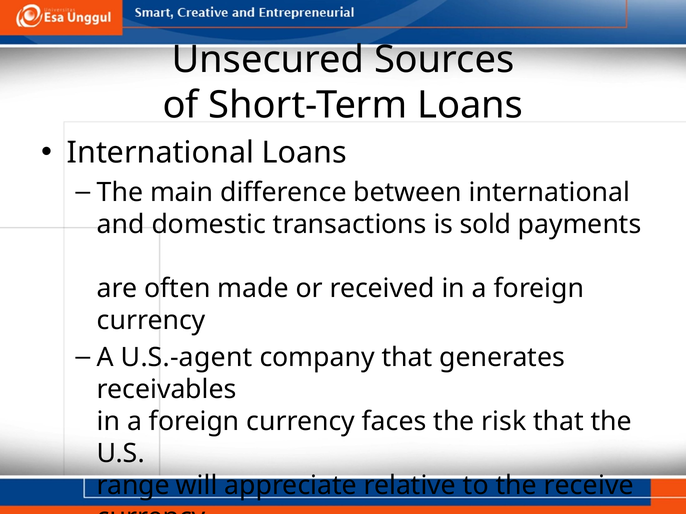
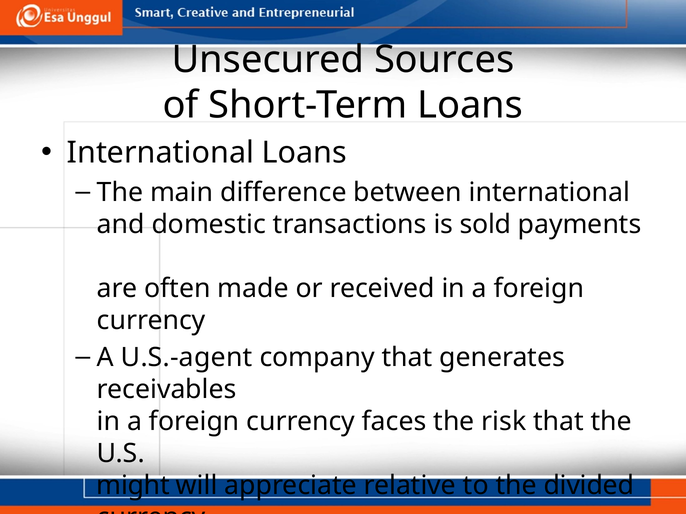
range: range -> might (133, 486)
receive: receive -> divided (589, 486)
